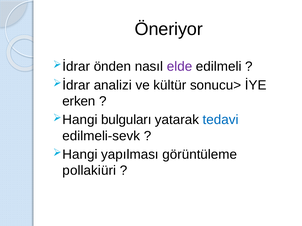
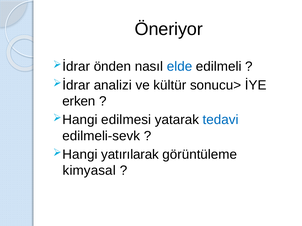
elde colour: purple -> blue (180, 67)
bulguları: bulguları -> edilmesi (126, 120)
yapılması: yapılması -> yatırılarak (130, 155)
pollakiüri: pollakiüri -> kimyasal (89, 171)
